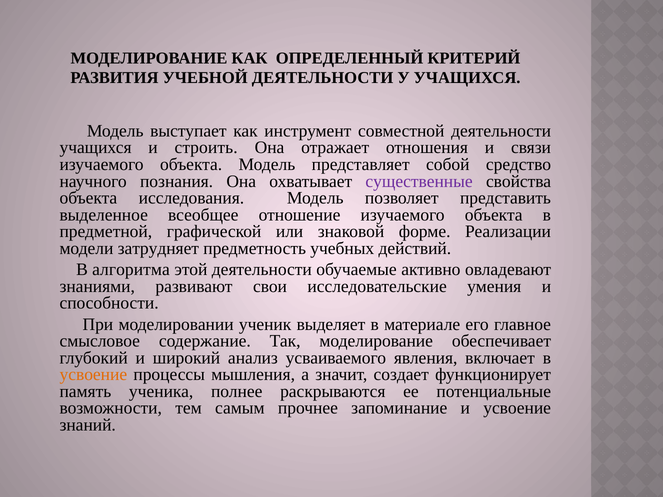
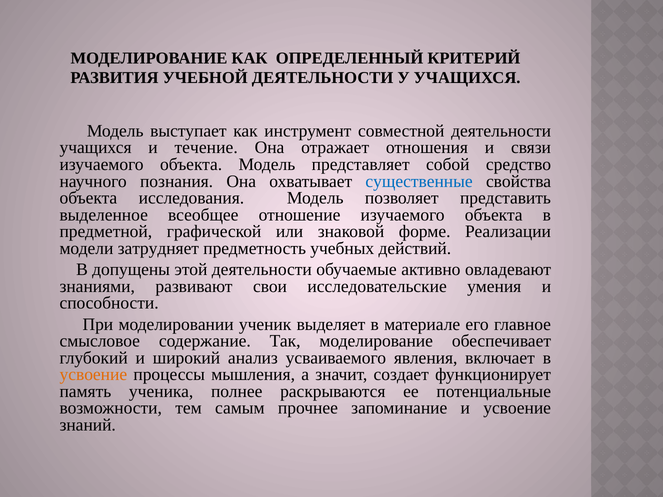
строить: строить -> течение (206, 148)
существенные colour: purple -> blue (419, 181)
алгоритма: алгоритма -> допущены (131, 270)
